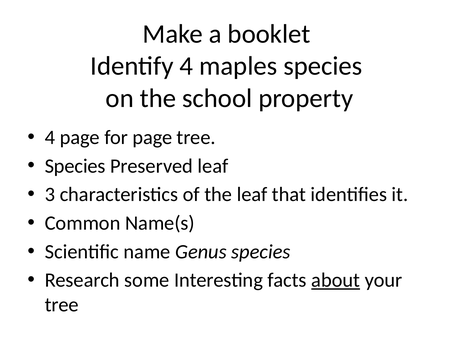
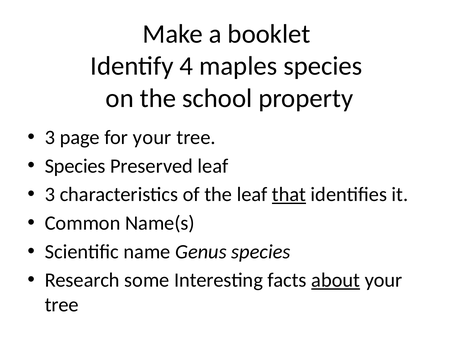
4: 4 -> 3 (50, 138)
for page: page -> your (152, 138)
that underline: none -> present (289, 195)
